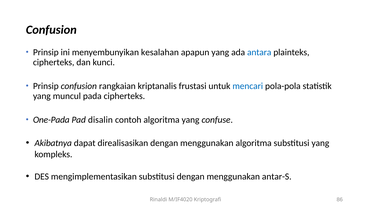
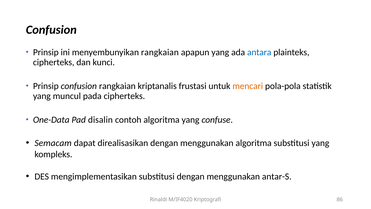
menyembunyikan kesalahan: kesalahan -> rangkaian (160, 52)
mencari colour: blue -> orange (248, 86)
One-Pada: One-Pada -> One-Data (51, 120)
Akibatnya: Akibatnya -> Semacam (53, 143)
